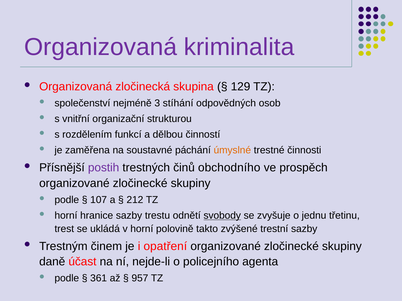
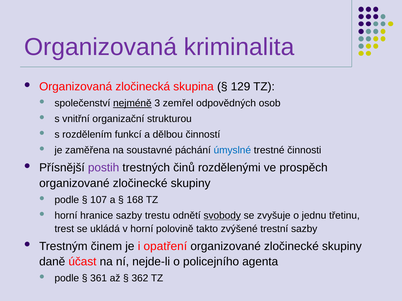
nejméně underline: none -> present (132, 103)
stíhání: stíhání -> zemřel (178, 103)
úmyslné colour: orange -> blue (232, 151)
obchodního: obchodního -> rozdělenými (229, 168)
212: 212 -> 168 (135, 200)
957: 957 -> 362 (140, 279)
